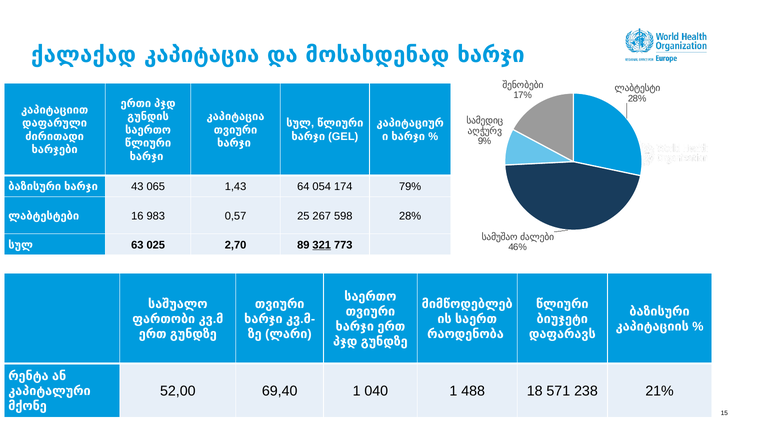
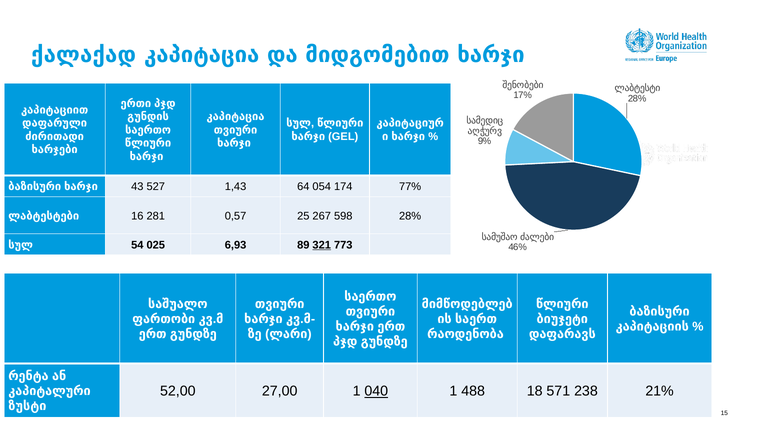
მოსახდენად: მოსახდენად -> მიდგომებით (377, 55)
065: 065 -> 527 (156, 187)
79%: 79% -> 77% (410, 187)
983: 983 -> 281 (156, 216)
63: 63 -> 54 (137, 245)
2,70: 2,70 -> 6,93 (236, 245)
69,40: 69,40 -> 27,00 (280, 392)
040 underline: none -> present (376, 392)
მქონე: მქონე -> ზუსტი (27, 406)
